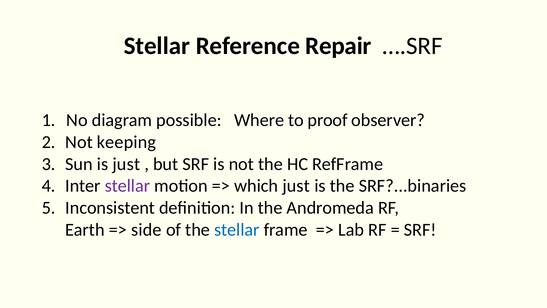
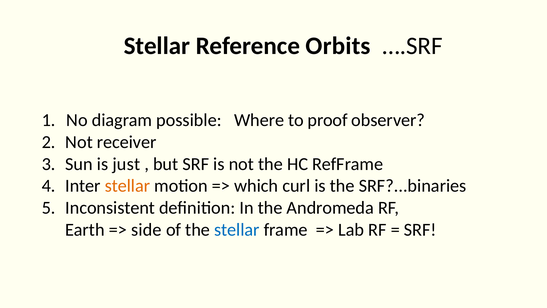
Repair: Repair -> Orbits (338, 46)
keeping: keeping -> receiver (127, 142)
stellar colour: purple -> orange (127, 186)
which just: just -> curl (296, 186)
